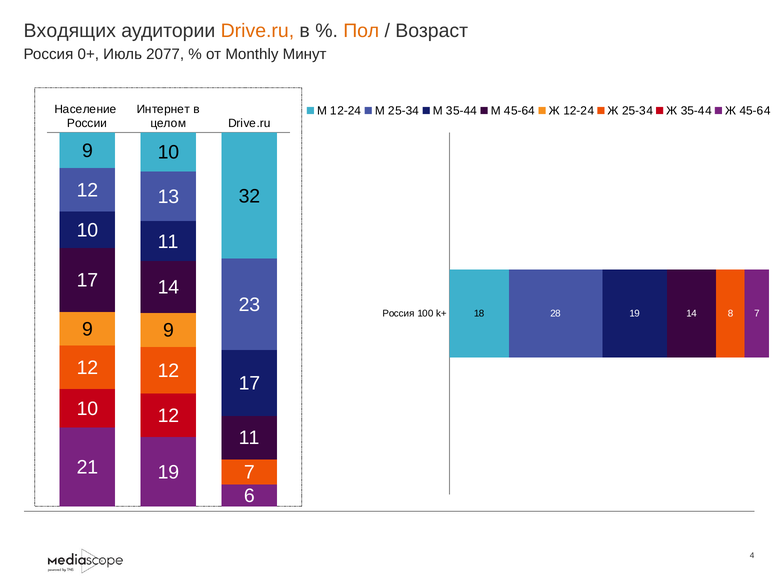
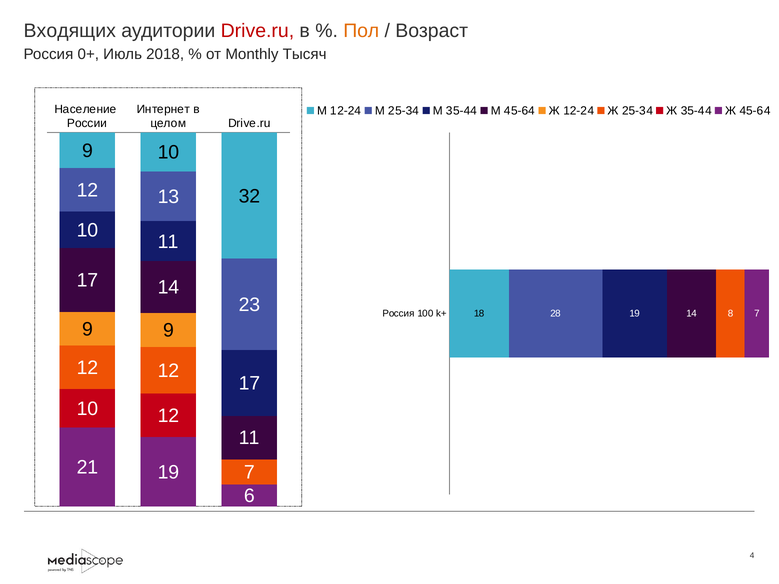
Drive.ru colour: orange -> red (257, 31)
2077: 2077 -> 2018 (165, 54)
Минут: Минут -> Тысяч (305, 54)
